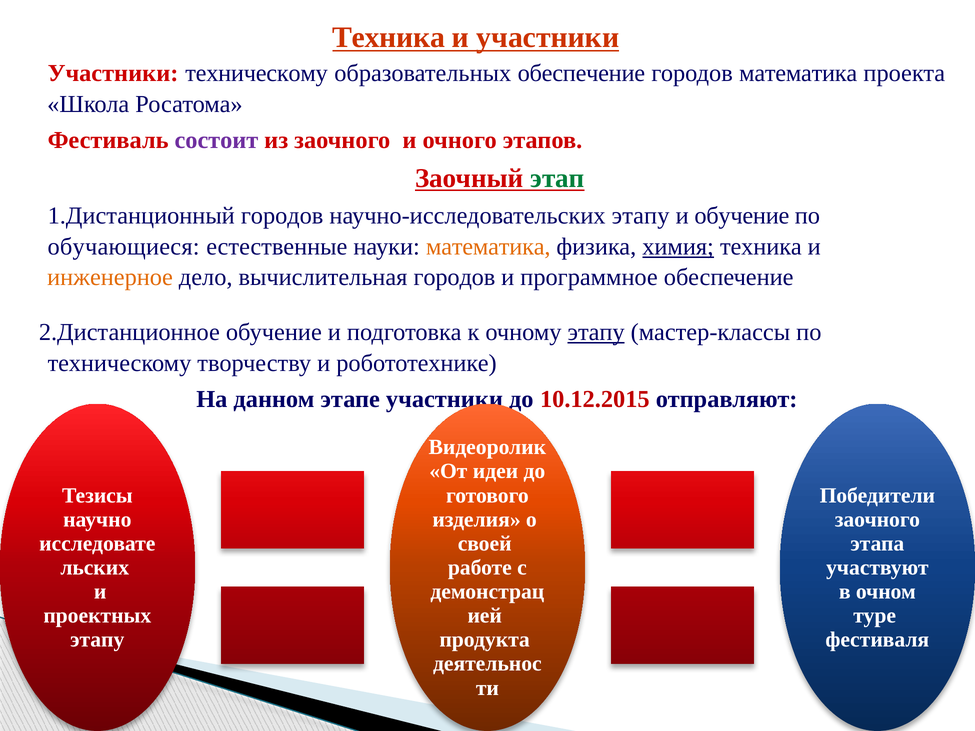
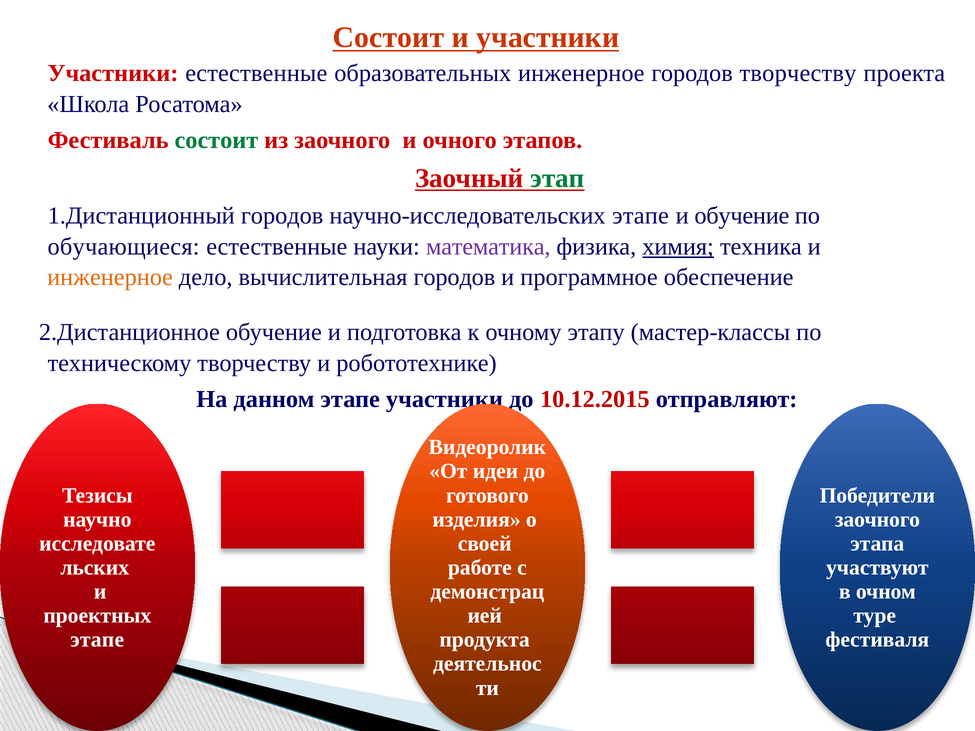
Техника: Техника -> Состоит (388, 38)
Участники техническому: техническому -> естественные (256, 73)
образовательных обеспечение: обеспечение -> инженерное (581, 73)
городов математика: математика -> творчеству (798, 73)
состоит colour: purple -> green (216, 140)
научно-исследовательских этапу: этапу -> этапе (641, 216)
математика colour: orange -> purple (488, 247)
этапу underline: present -> none (596, 332)
этапу: этапу -> этапе (97, 640)
